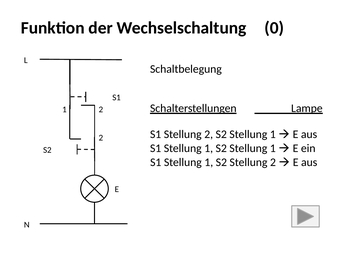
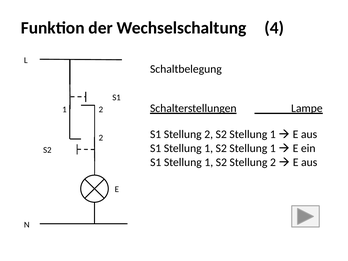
0: 0 -> 4 (274, 28)
